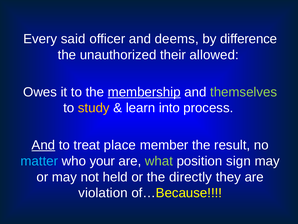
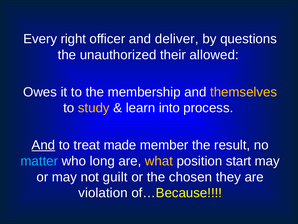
said: said -> right (73, 39)
deems: deems -> deliver (177, 39)
difference: difference -> questions (249, 39)
membership underline: present -> none (144, 92)
themselves colour: light green -> yellow (244, 92)
place: place -> made (120, 145)
your: your -> long (102, 161)
what colour: light green -> yellow (159, 161)
sign: sign -> start (239, 161)
held: held -> guilt (115, 177)
directly: directly -> chosen (191, 177)
